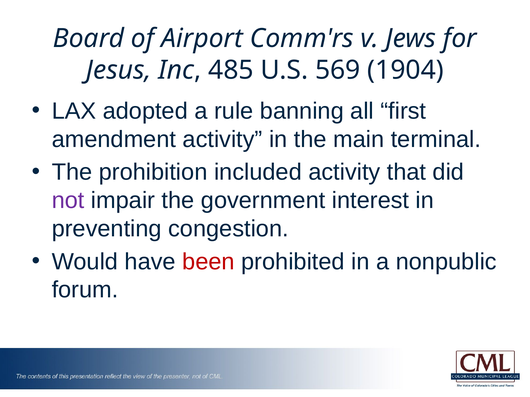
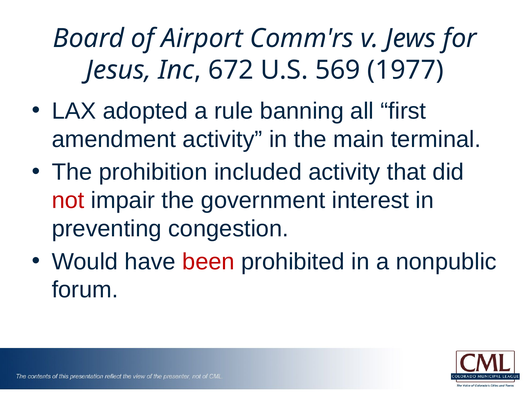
485: 485 -> 672 (231, 70)
1904: 1904 -> 1977 (406, 70)
not colour: purple -> red (68, 201)
